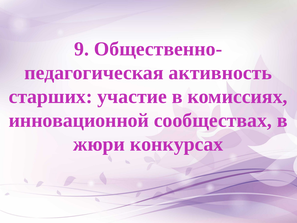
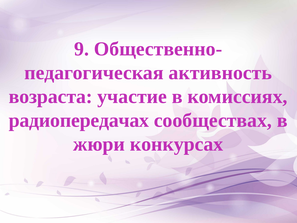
старших: старших -> возраста (51, 96)
инновационной: инновационной -> радиопередачах (79, 120)
